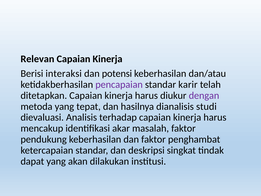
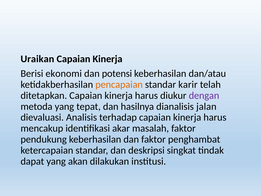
Relevan: Relevan -> Uraikan (37, 59)
interaksi: interaksi -> ekonomi (64, 73)
pencapaian colour: purple -> orange (119, 84)
studi: studi -> jalan (206, 106)
